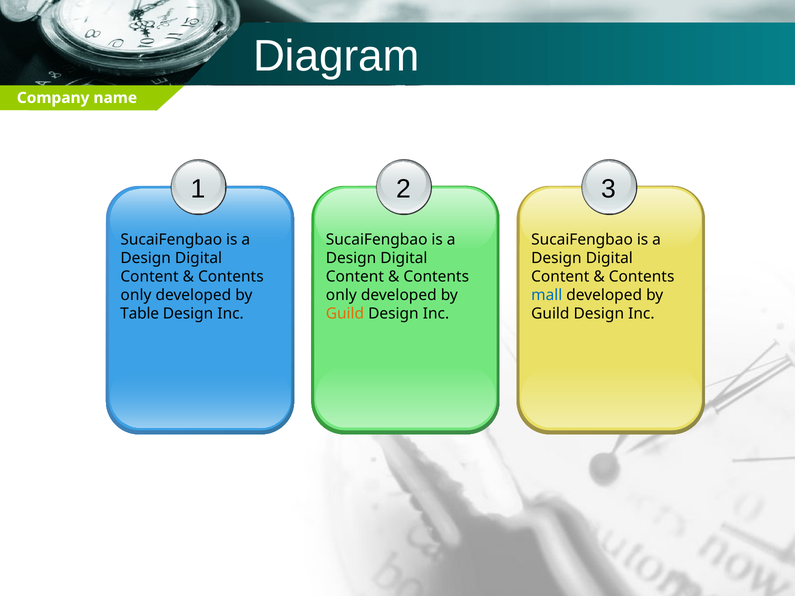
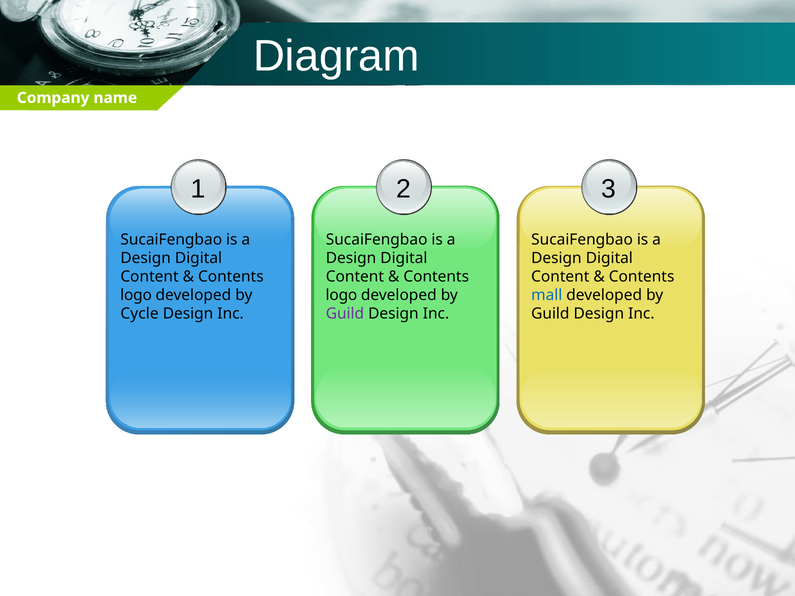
only: only -> logo (136, 295)
only: only -> logo (341, 295)
Table: Table -> Cycle (140, 314)
Guild colour: orange -> purple (345, 314)
